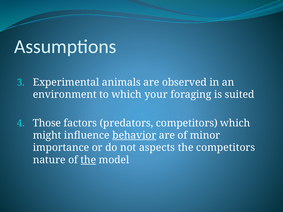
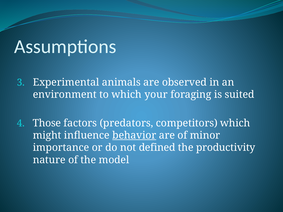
aspects: aspects -> defined (157, 148)
the competitors: competitors -> productivity (226, 148)
the underline: present -> none (88, 160)
